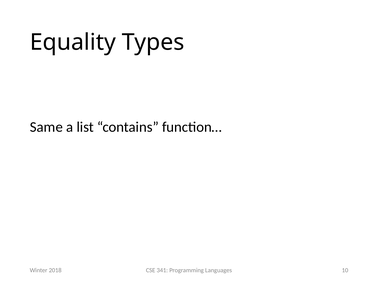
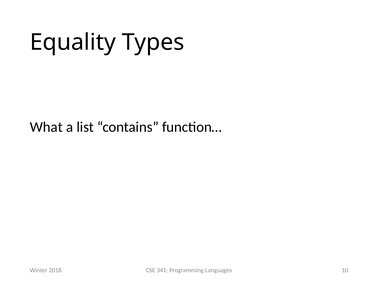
Same: Same -> What (46, 127)
